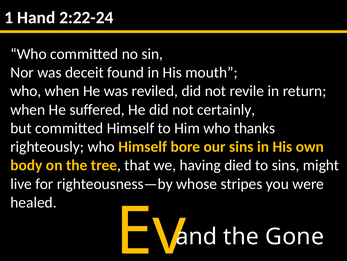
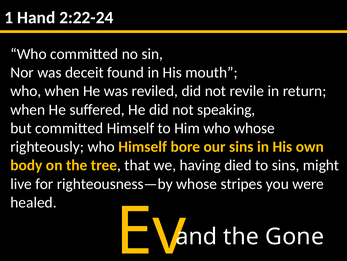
certainly: certainly -> speaking (226, 109)
who thanks: thanks -> whose (254, 128)
